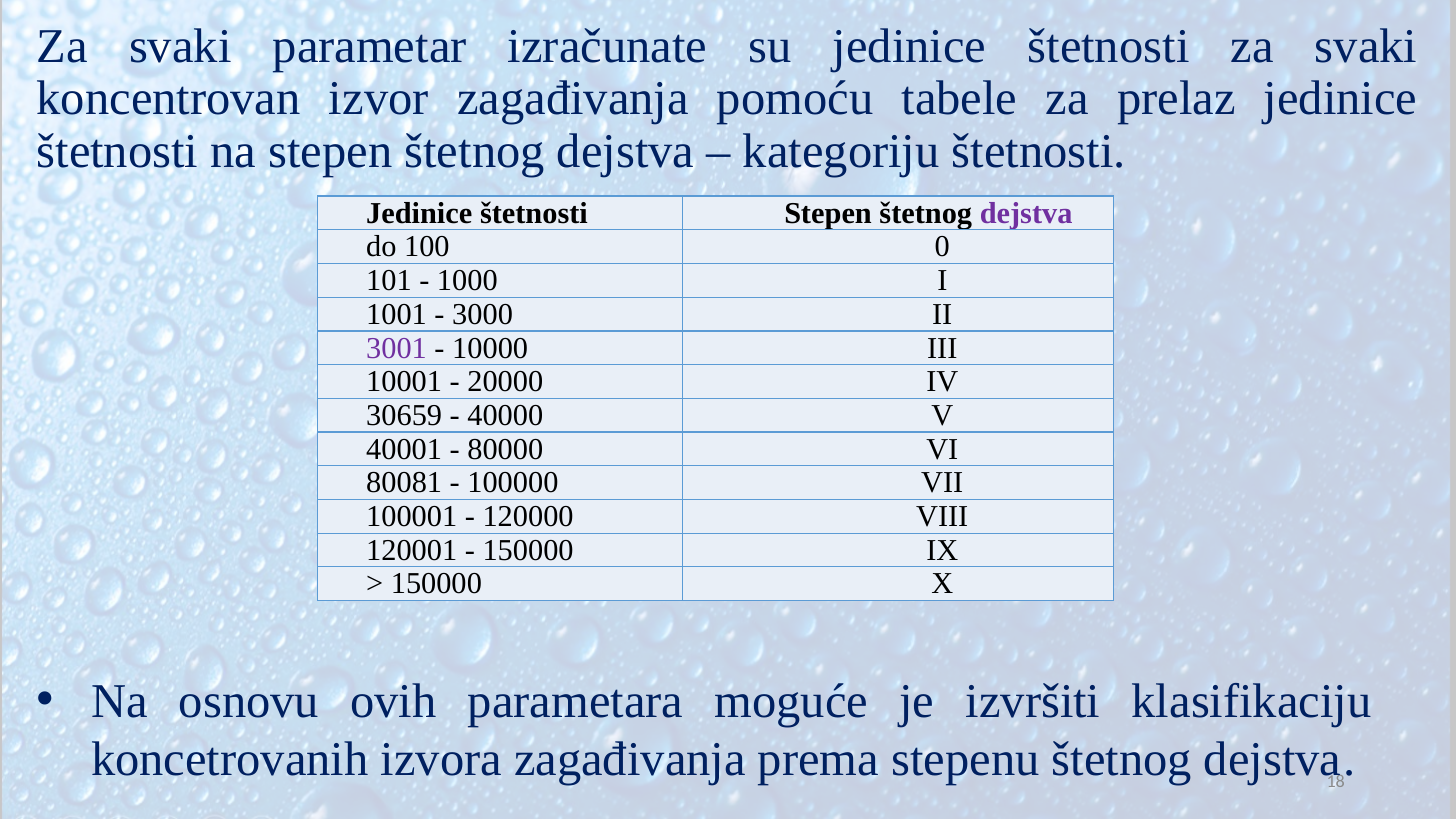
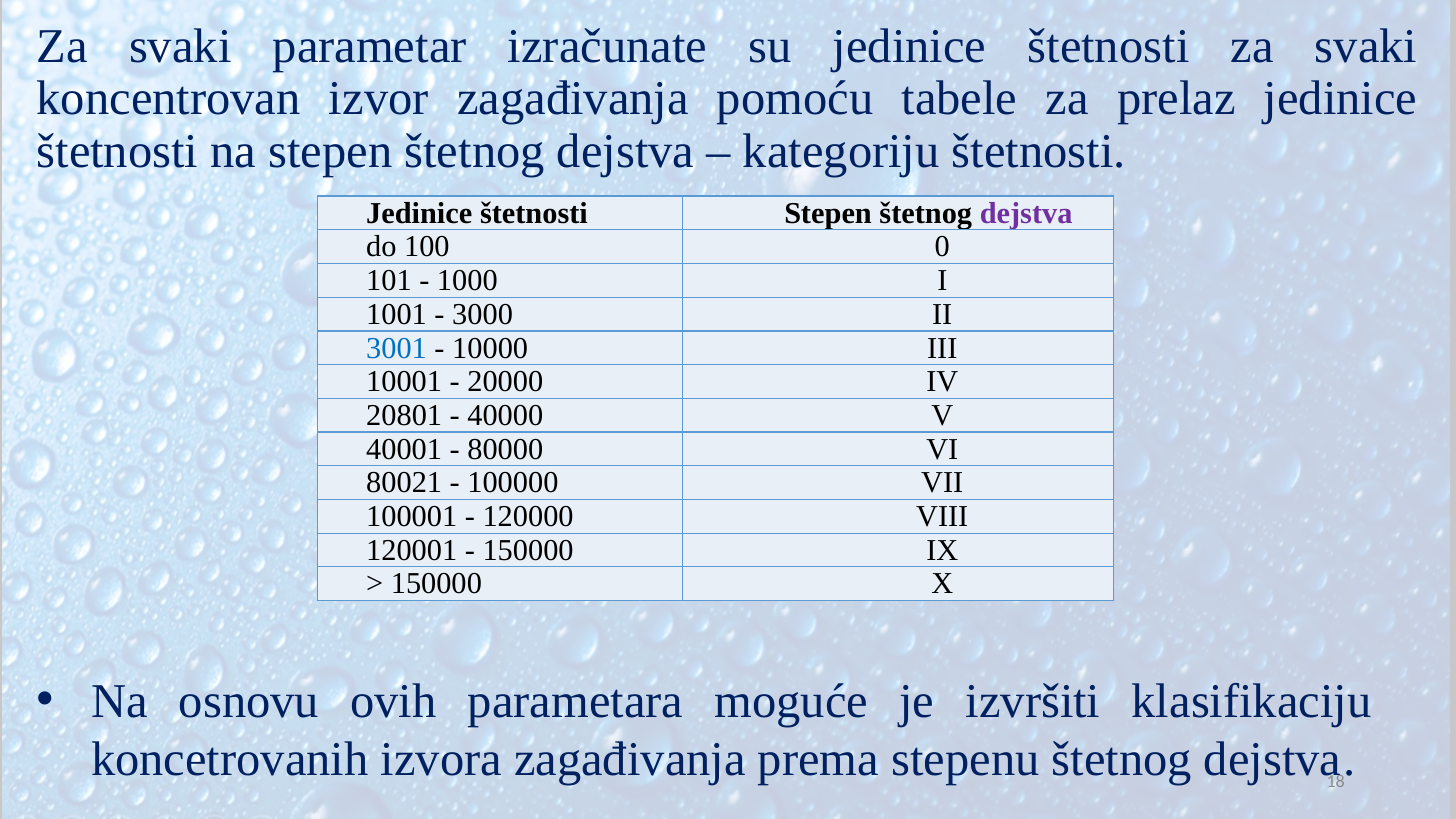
3001 colour: purple -> blue (397, 348)
30659: 30659 -> 20801 (404, 415)
80081: 80081 -> 80021 (404, 483)
